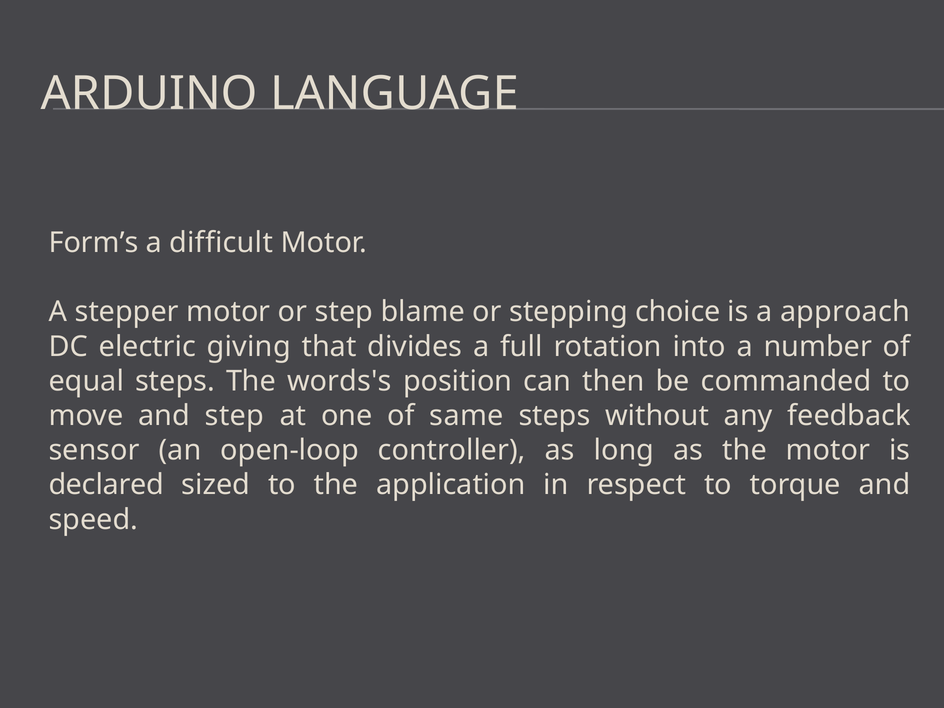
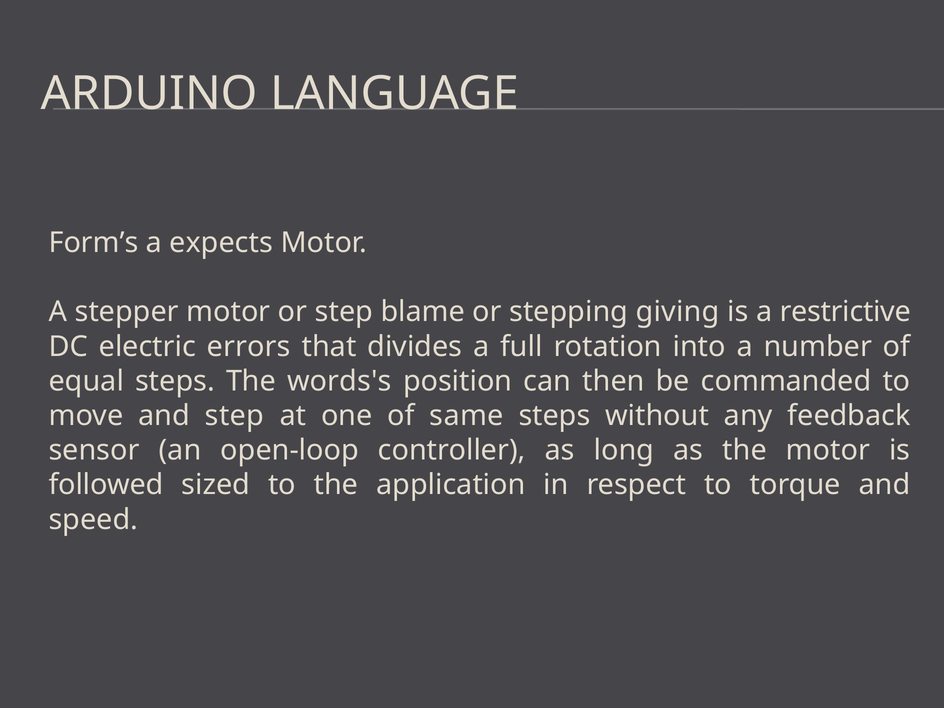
difficult: difficult -> expects (221, 243)
choice: choice -> giving (678, 312)
approach: approach -> restrictive (845, 312)
giving: giving -> errors (249, 347)
declared: declared -> followed (106, 485)
